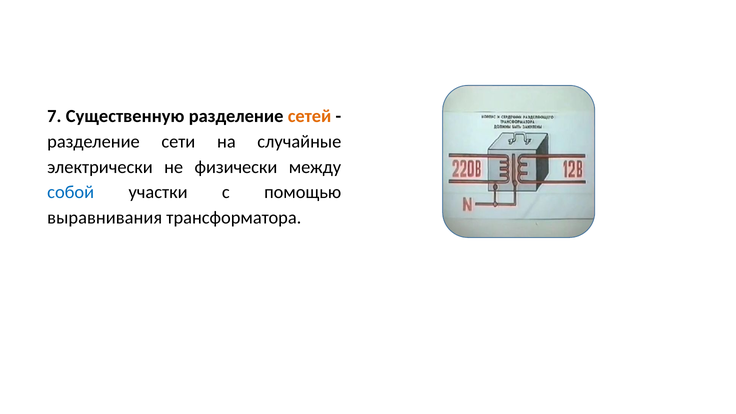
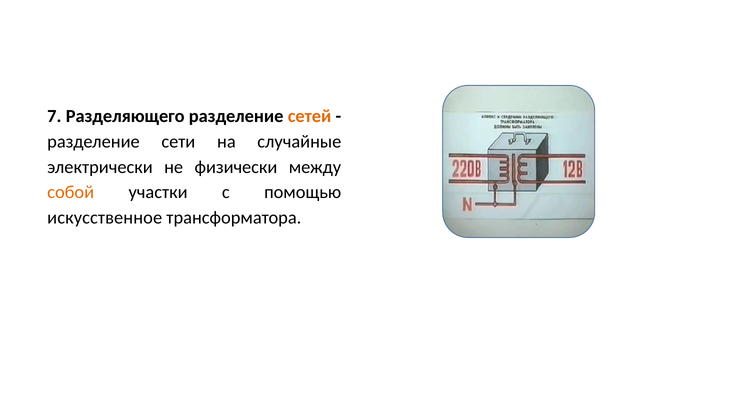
Существенную: Существенную -> Разделяющего (125, 116)
собой colour: blue -> orange (71, 192)
выравнивания: выравнивания -> искусственное (105, 218)
